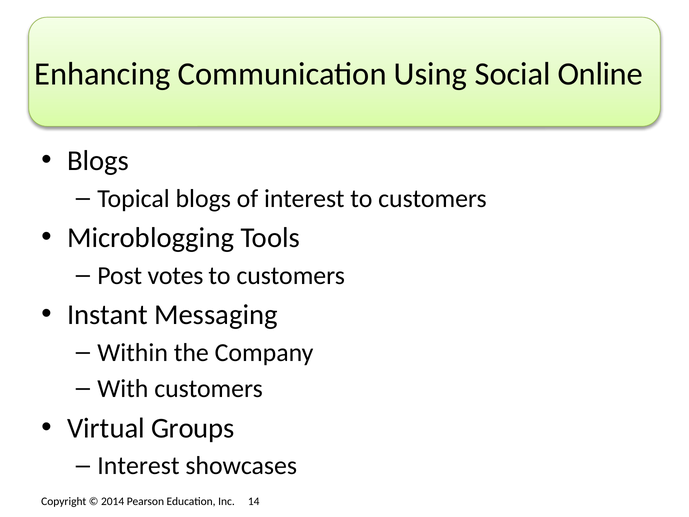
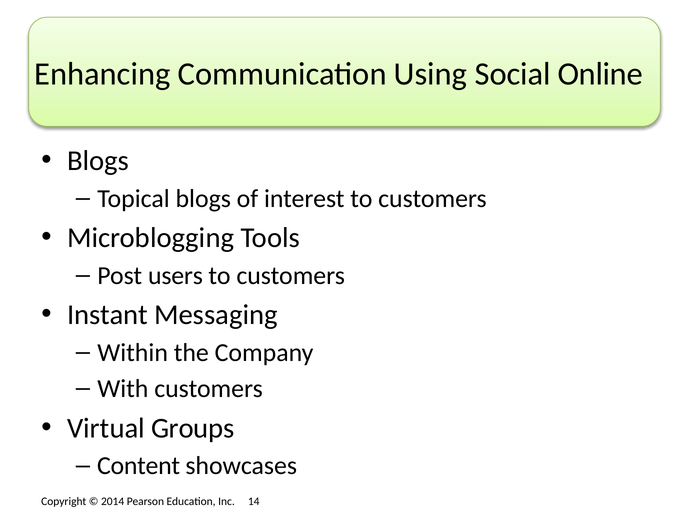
votes: votes -> users (175, 275)
Interest: Interest -> Content (139, 466)
